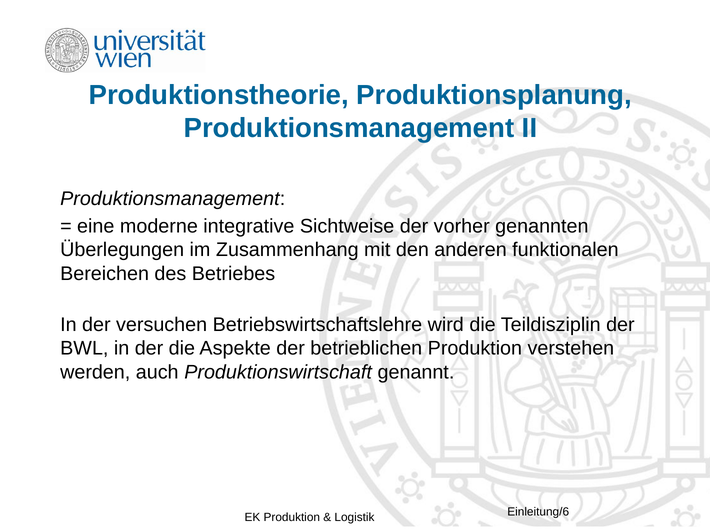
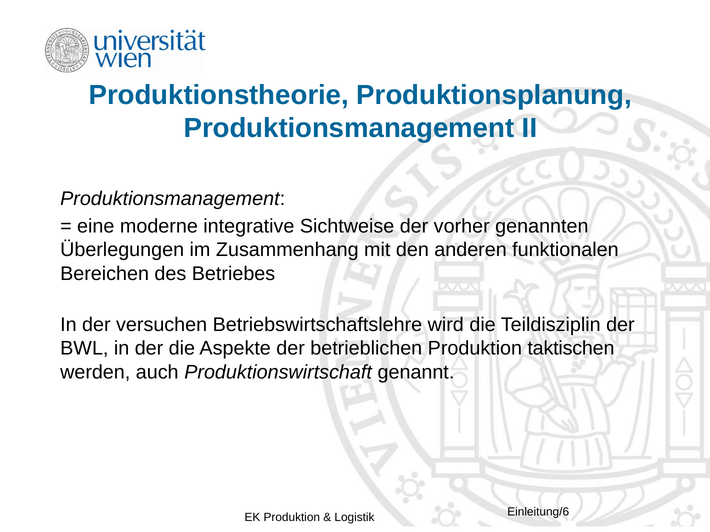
verstehen: verstehen -> taktischen (571, 349)
